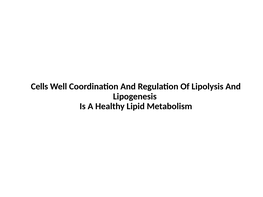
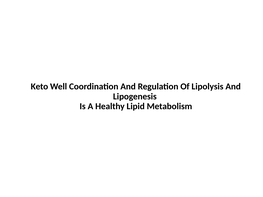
Cells: Cells -> Keto (39, 87)
